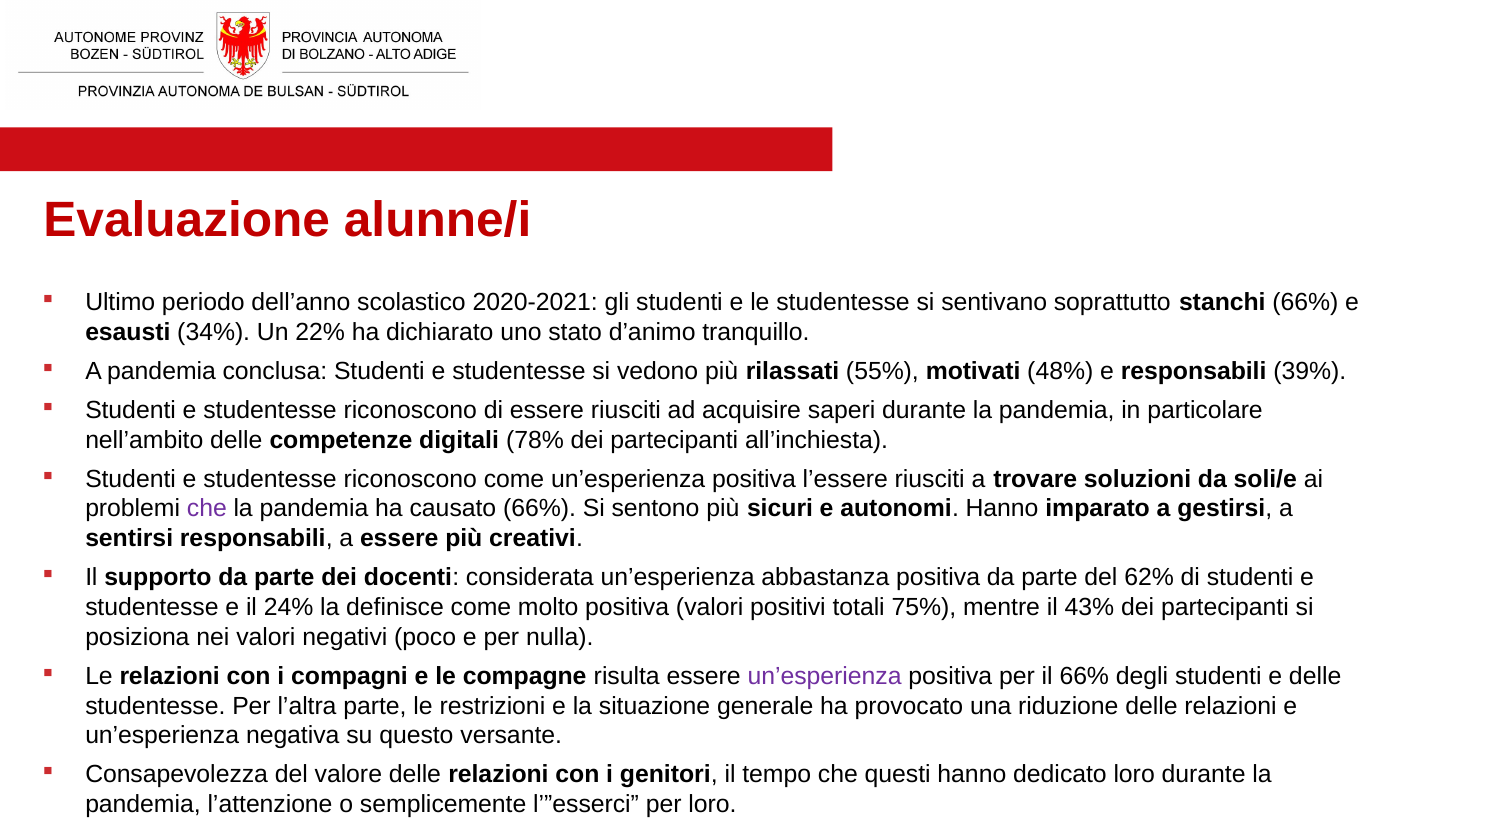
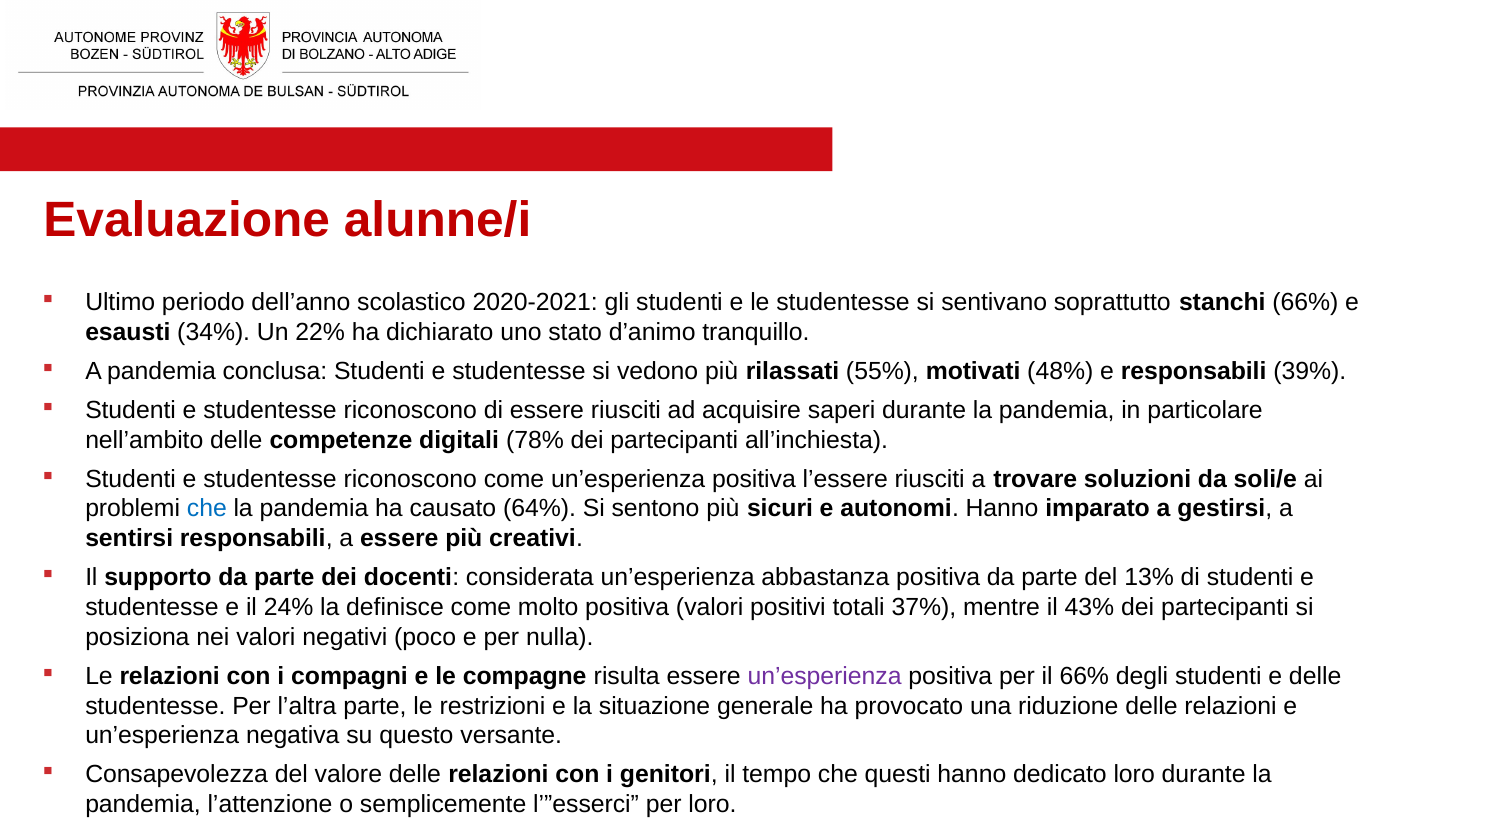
che colour: purple -> blue (207, 509)
causato 66%: 66% -> 64% (540, 509)
62%: 62% -> 13% (1149, 578)
75%: 75% -> 37% (924, 608)
